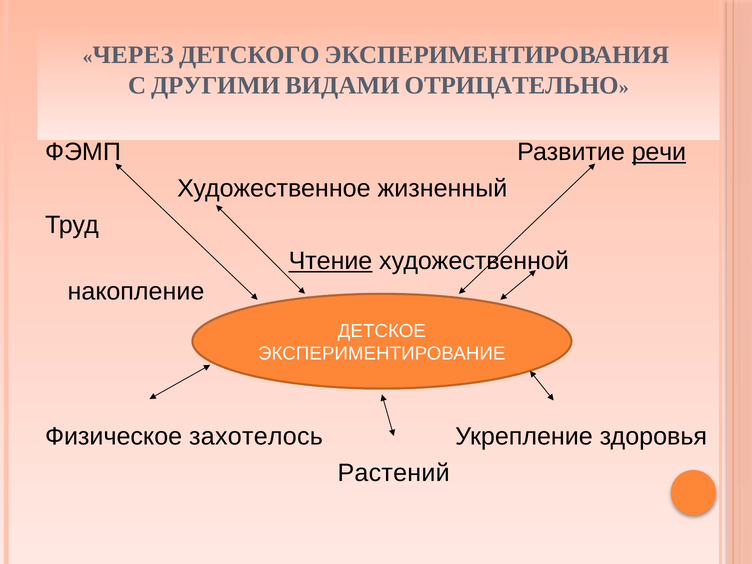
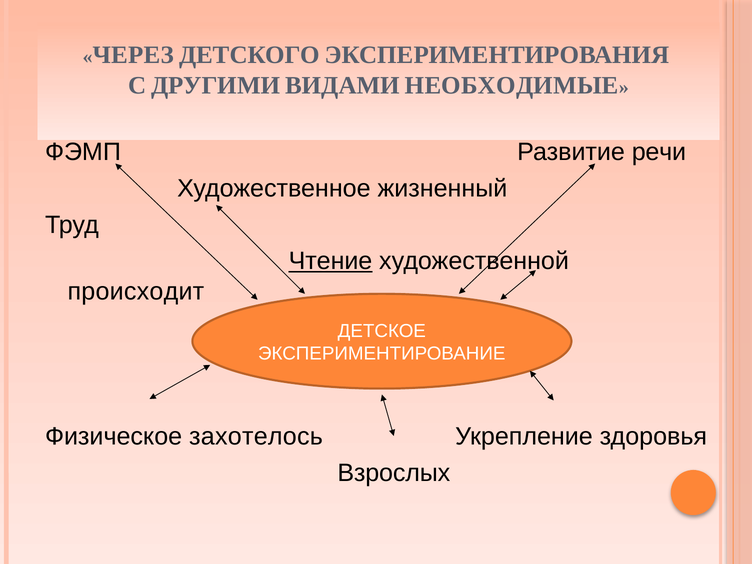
ОТРИЦАТЕЛЬНО: ОТРИЦАТЕЛЬНО -> НЕОБХОДИМЫЕ (512, 85)
речи underline: present -> none (659, 152)
накопление: накопление -> происходит (136, 291)
Растений: Растений -> Взрослых (394, 473)
